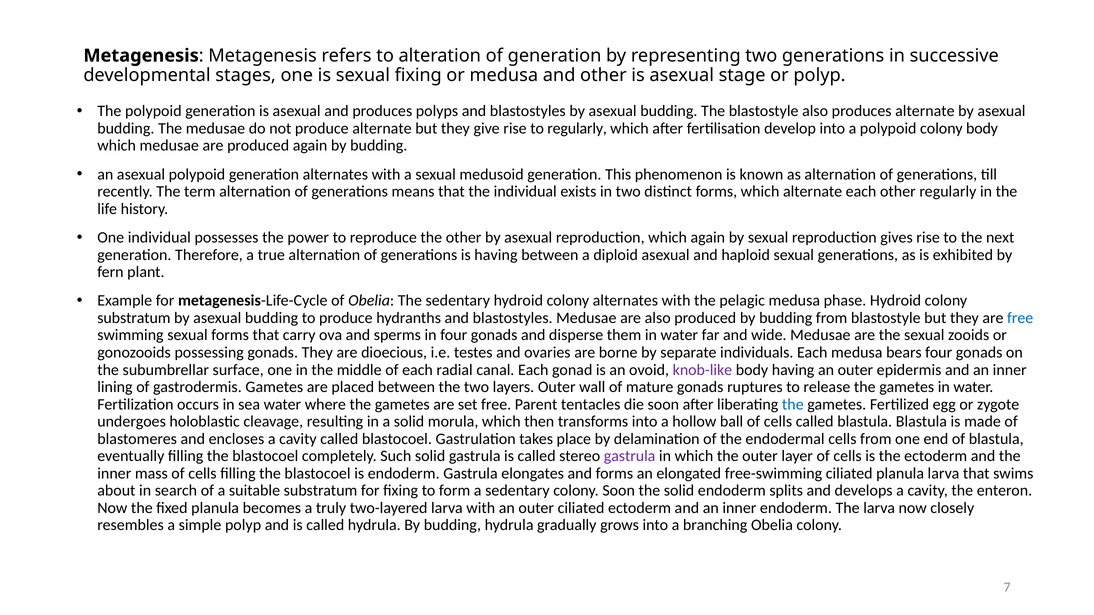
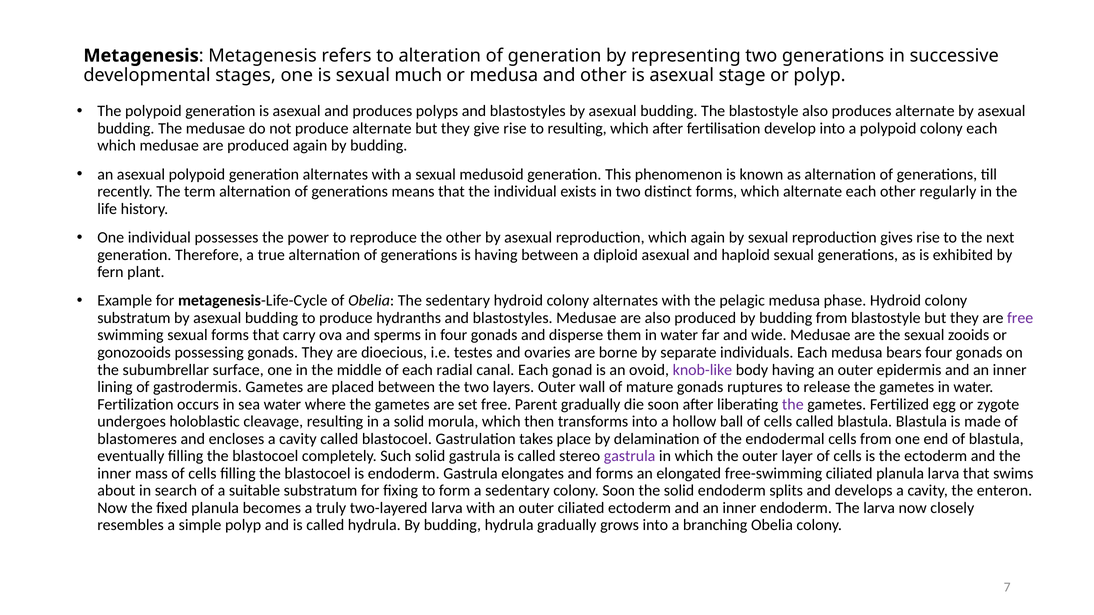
sexual fixing: fixing -> much (418, 75)
to regularly: regularly -> resulting (577, 128)
colony body: body -> each (982, 128)
free colour: blue -> purple (1020, 318)
Parent tentacles: tentacles -> gradually (591, 405)
the colour: blue -> purple (793, 405)
